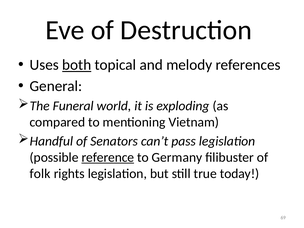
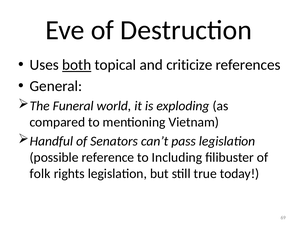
melody: melody -> criticize (189, 65)
reference underline: present -> none (108, 157)
Germany: Germany -> Including (177, 157)
